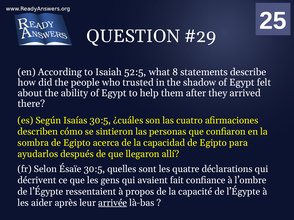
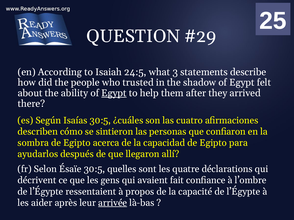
52:5: 52:5 -> 24:5 (135, 72)
8: 8 -> 3 (175, 72)
Egypt underline: none -> present (114, 93)
